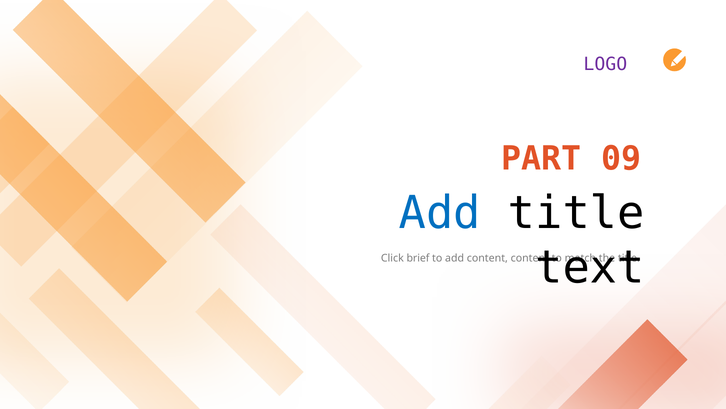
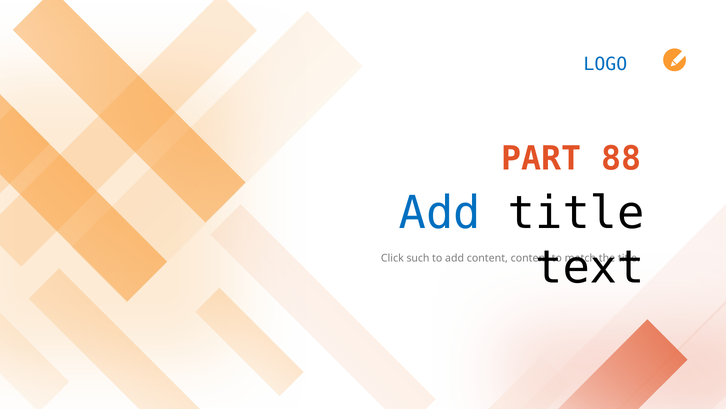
LOGO colour: purple -> blue (605, 64)
09: 09 -> 88 (621, 159)
brief: brief -> such (418, 258)
